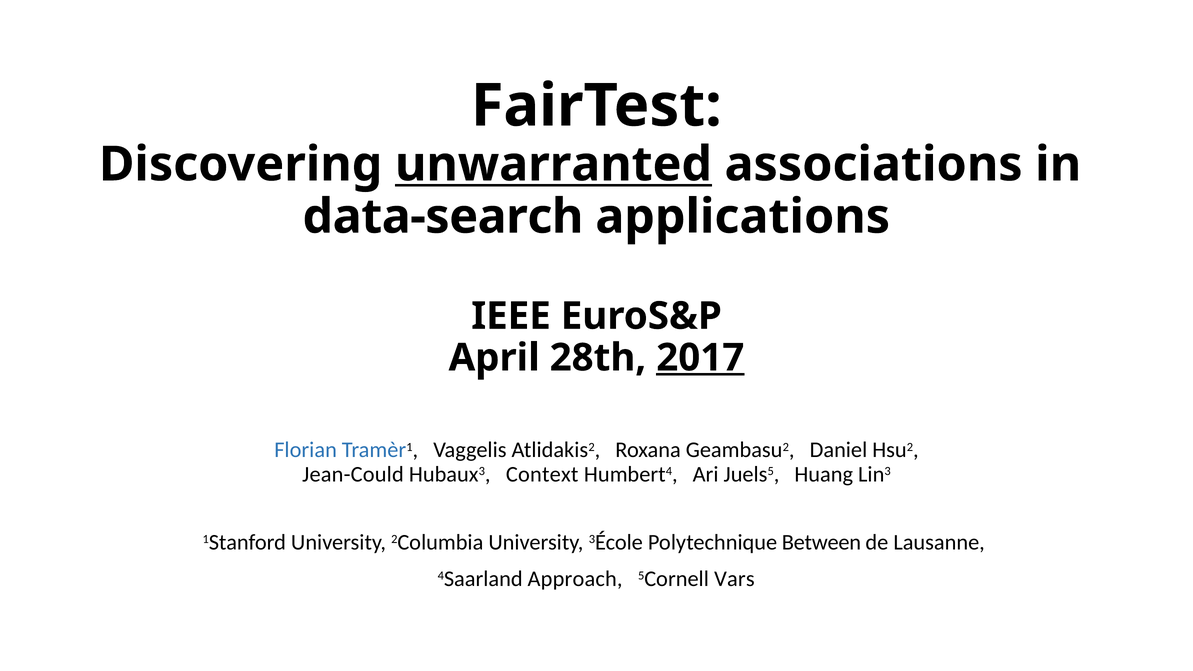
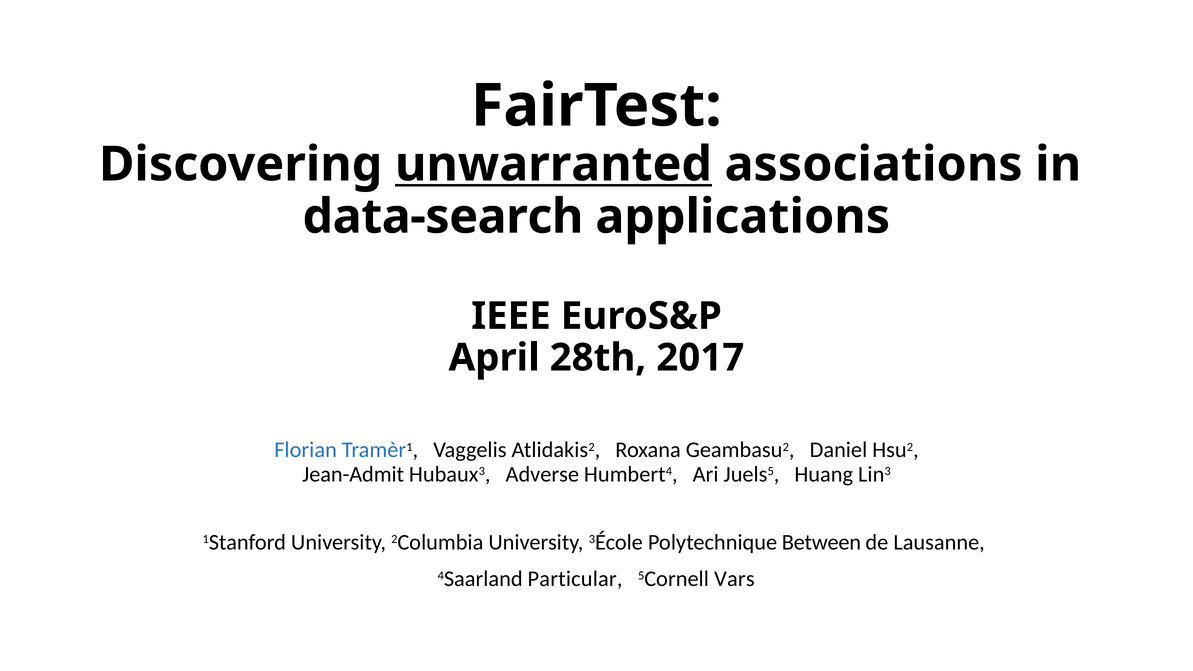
2017 underline: present -> none (700, 358)
Jean-Could: Jean-Could -> Jean-Admit (353, 474)
Context: Context -> Adverse (542, 474)
Approach: Approach -> Particular (575, 579)
